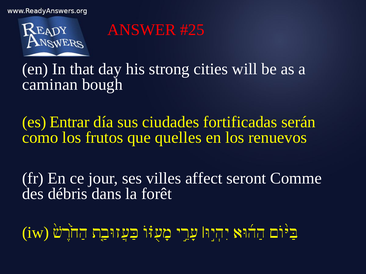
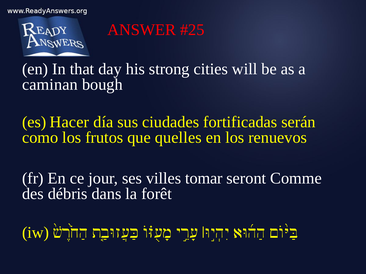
Entrar: Entrar -> Hacer (69, 122)
affect: affect -> tomar (204, 179)
